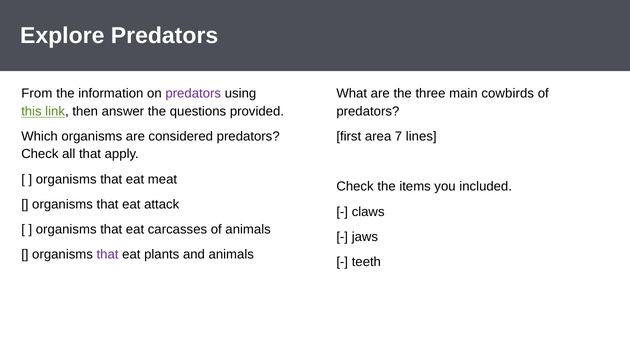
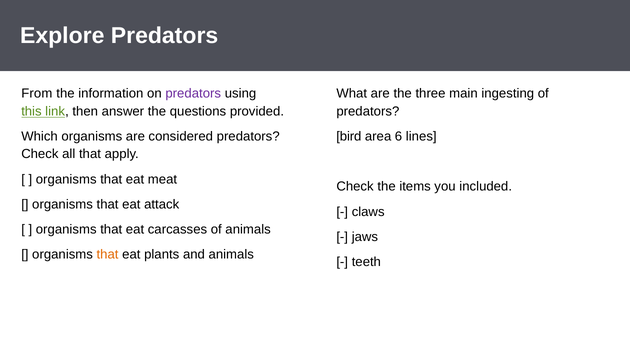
cowbirds: cowbirds -> ingesting (508, 94)
first: first -> bird (349, 137)
7: 7 -> 6 (398, 137)
that colour: purple -> orange (108, 255)
